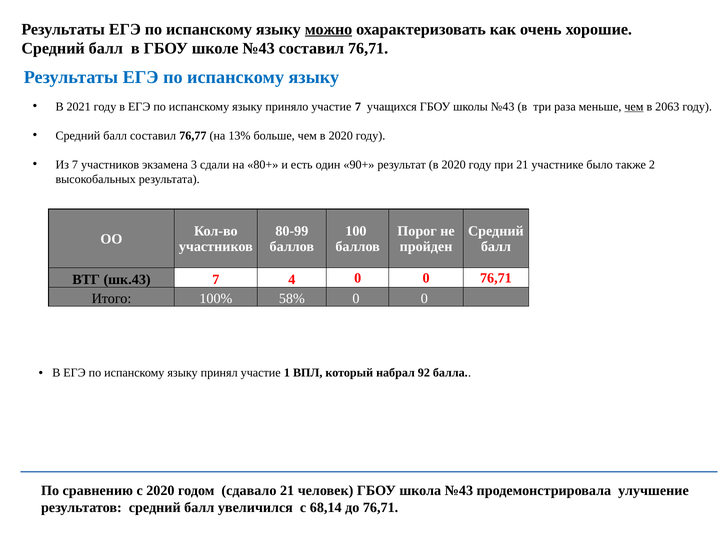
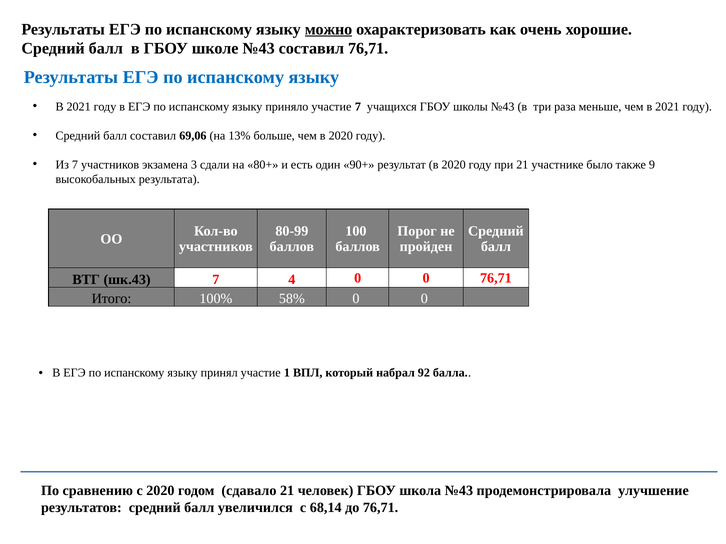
чем underline: present -> none (634, 107)
2063: 2063 -> 2021 (667, 107)
76,77: 76,77 -> 69,06 (193, 136)
2: 2 -> 9 (652, 165)
